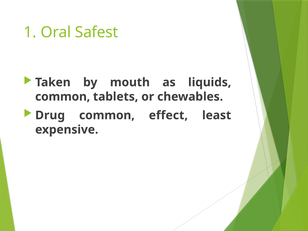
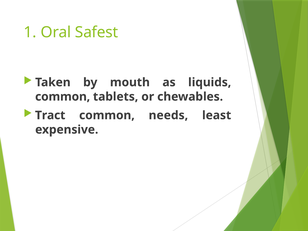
Drug: Drug -> Tract (50, 115)
effect: effect -> needs (168, 115)
